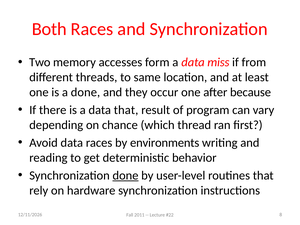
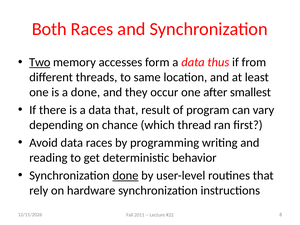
Two underline: none -> present (40, 62)
miss: miss -> thus (218, 62)
because: because -> smallest (250, 92)
environments: environments -> programming (165, 143)
